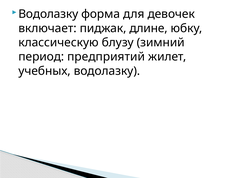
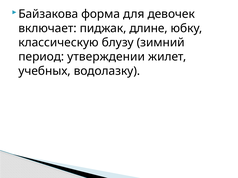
Водолазку: Водолазку -> Байзакова (48, 14)
предприятий: предприятий -> утверждении (106, 57)
